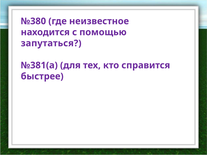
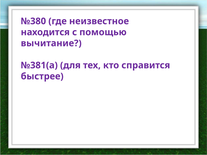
запутаться: запутаться -> вычитание (51, 43)
